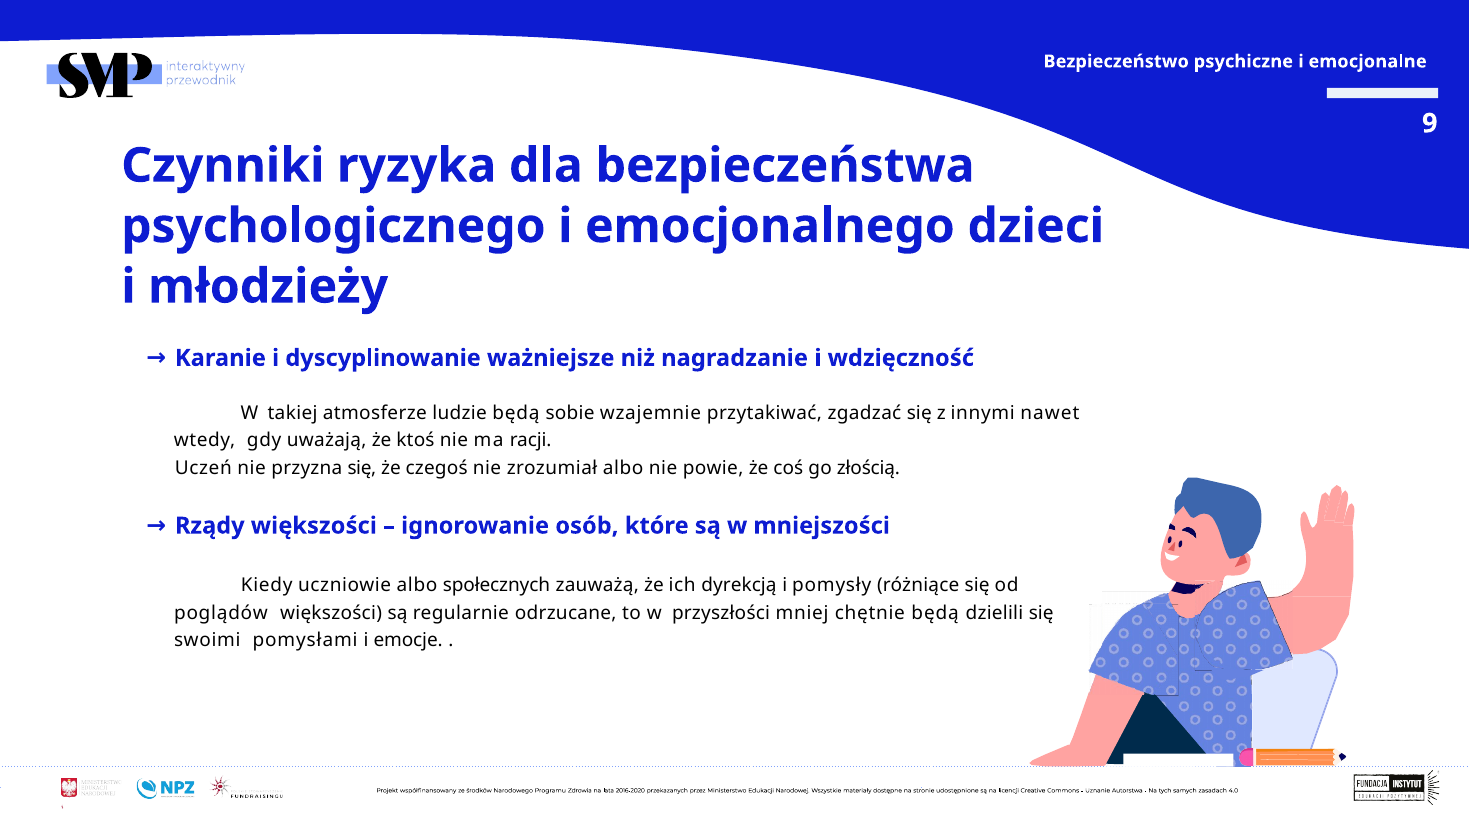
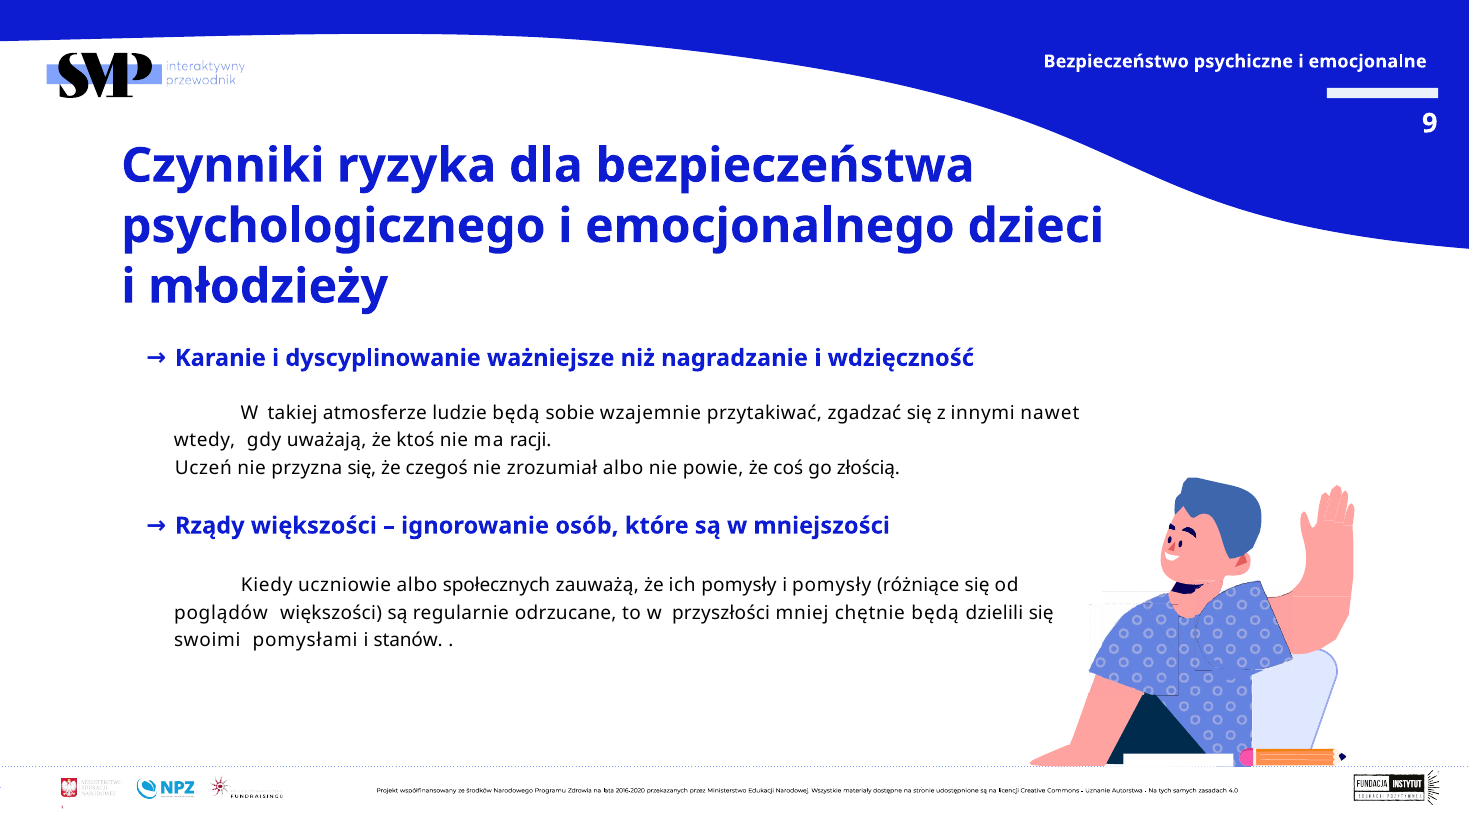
ich dyrekcją: dyrekcją -> pomysły (739, 585)
emocje: emocje -> stanów (408, 640)
